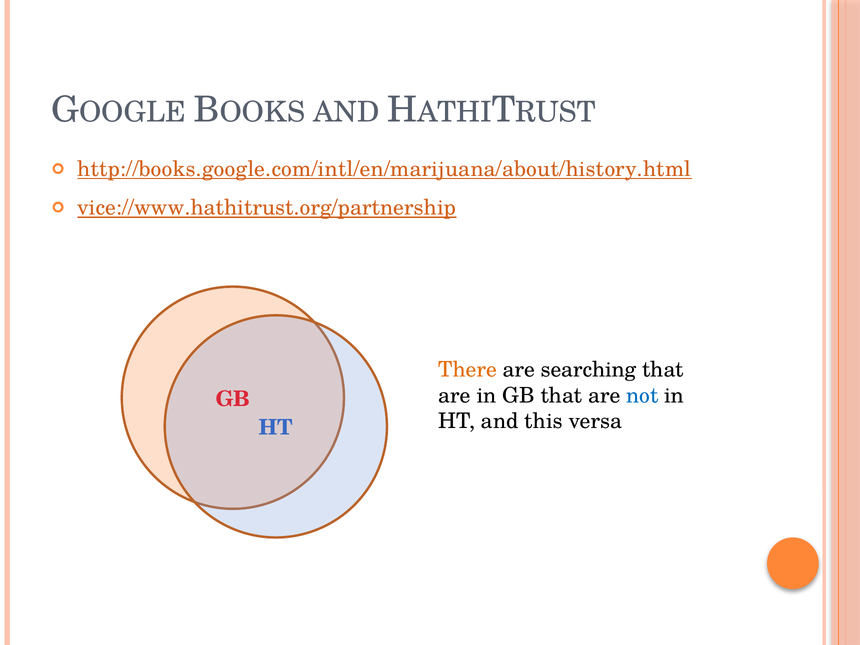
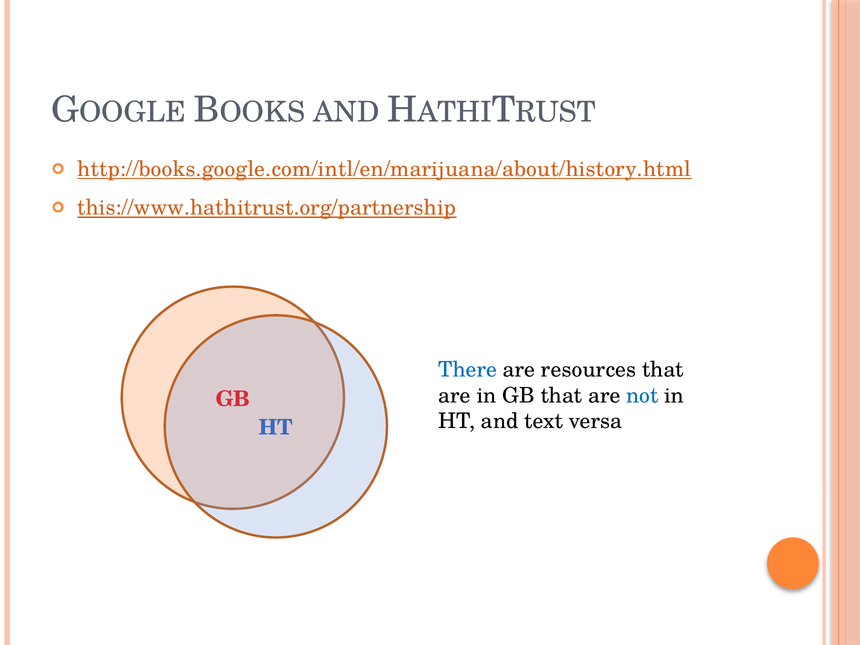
vice://www.hathitrust.org/partnership: vice://www.hathitrust.org/partnership -> this://www.hathitrust.org/partnership (267, 208)
There colour: orange -> blue (468, 370)
searching: searching -> resources (589, 370)
this: this -> text (544, 421)
